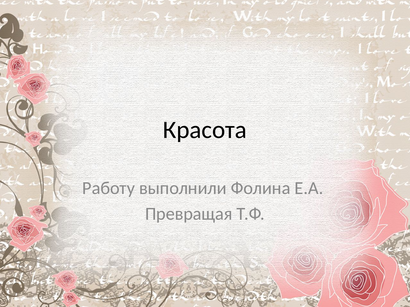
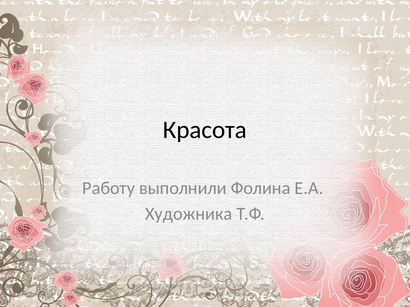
Превращая: Превращая -> Художника (189, 214)
